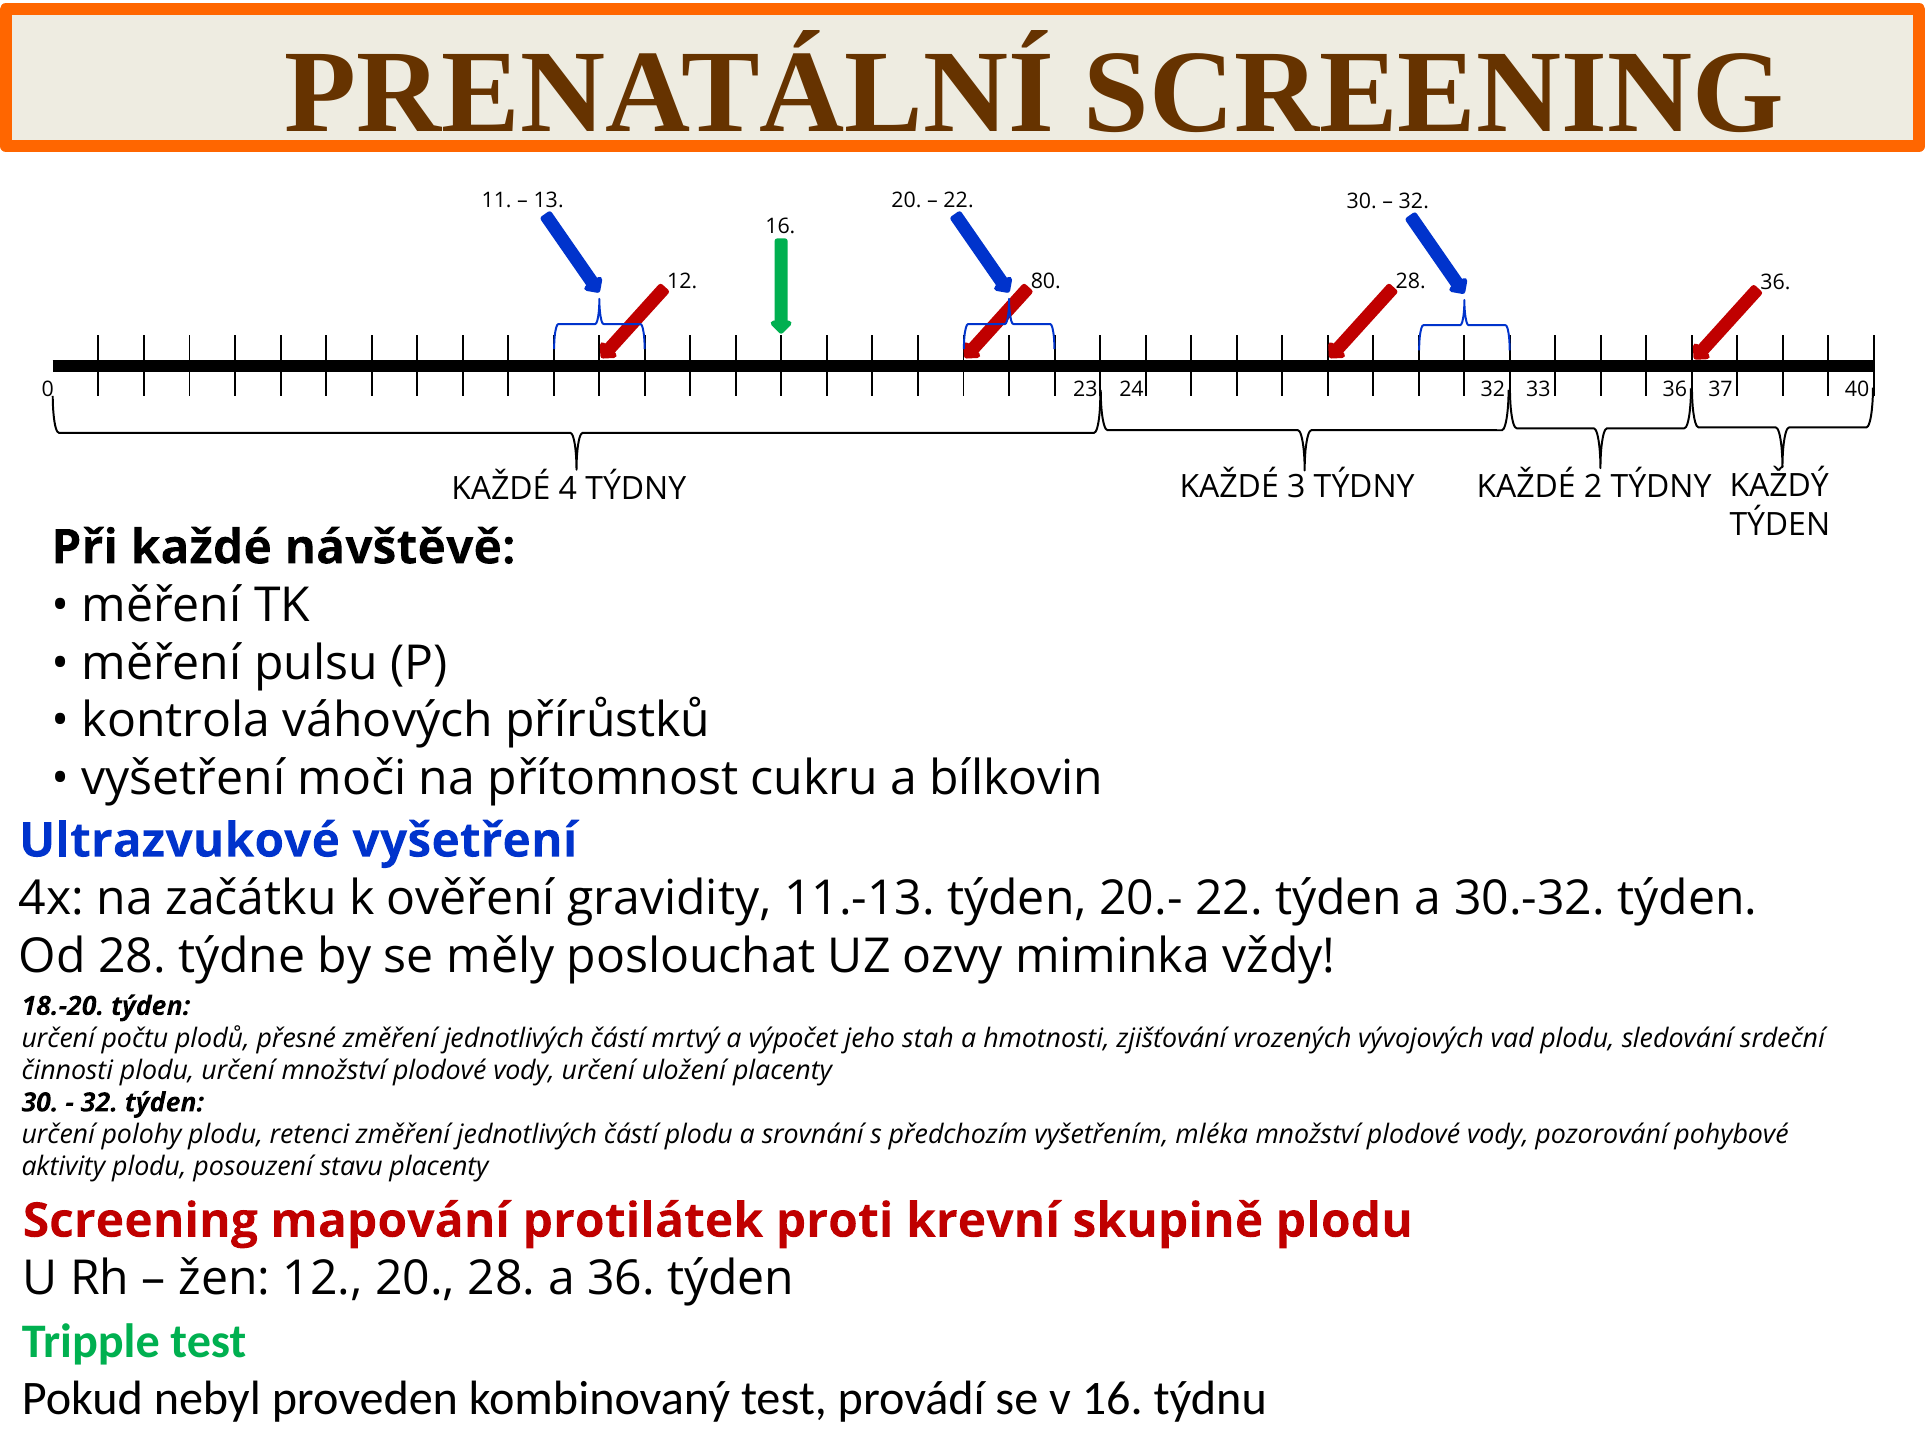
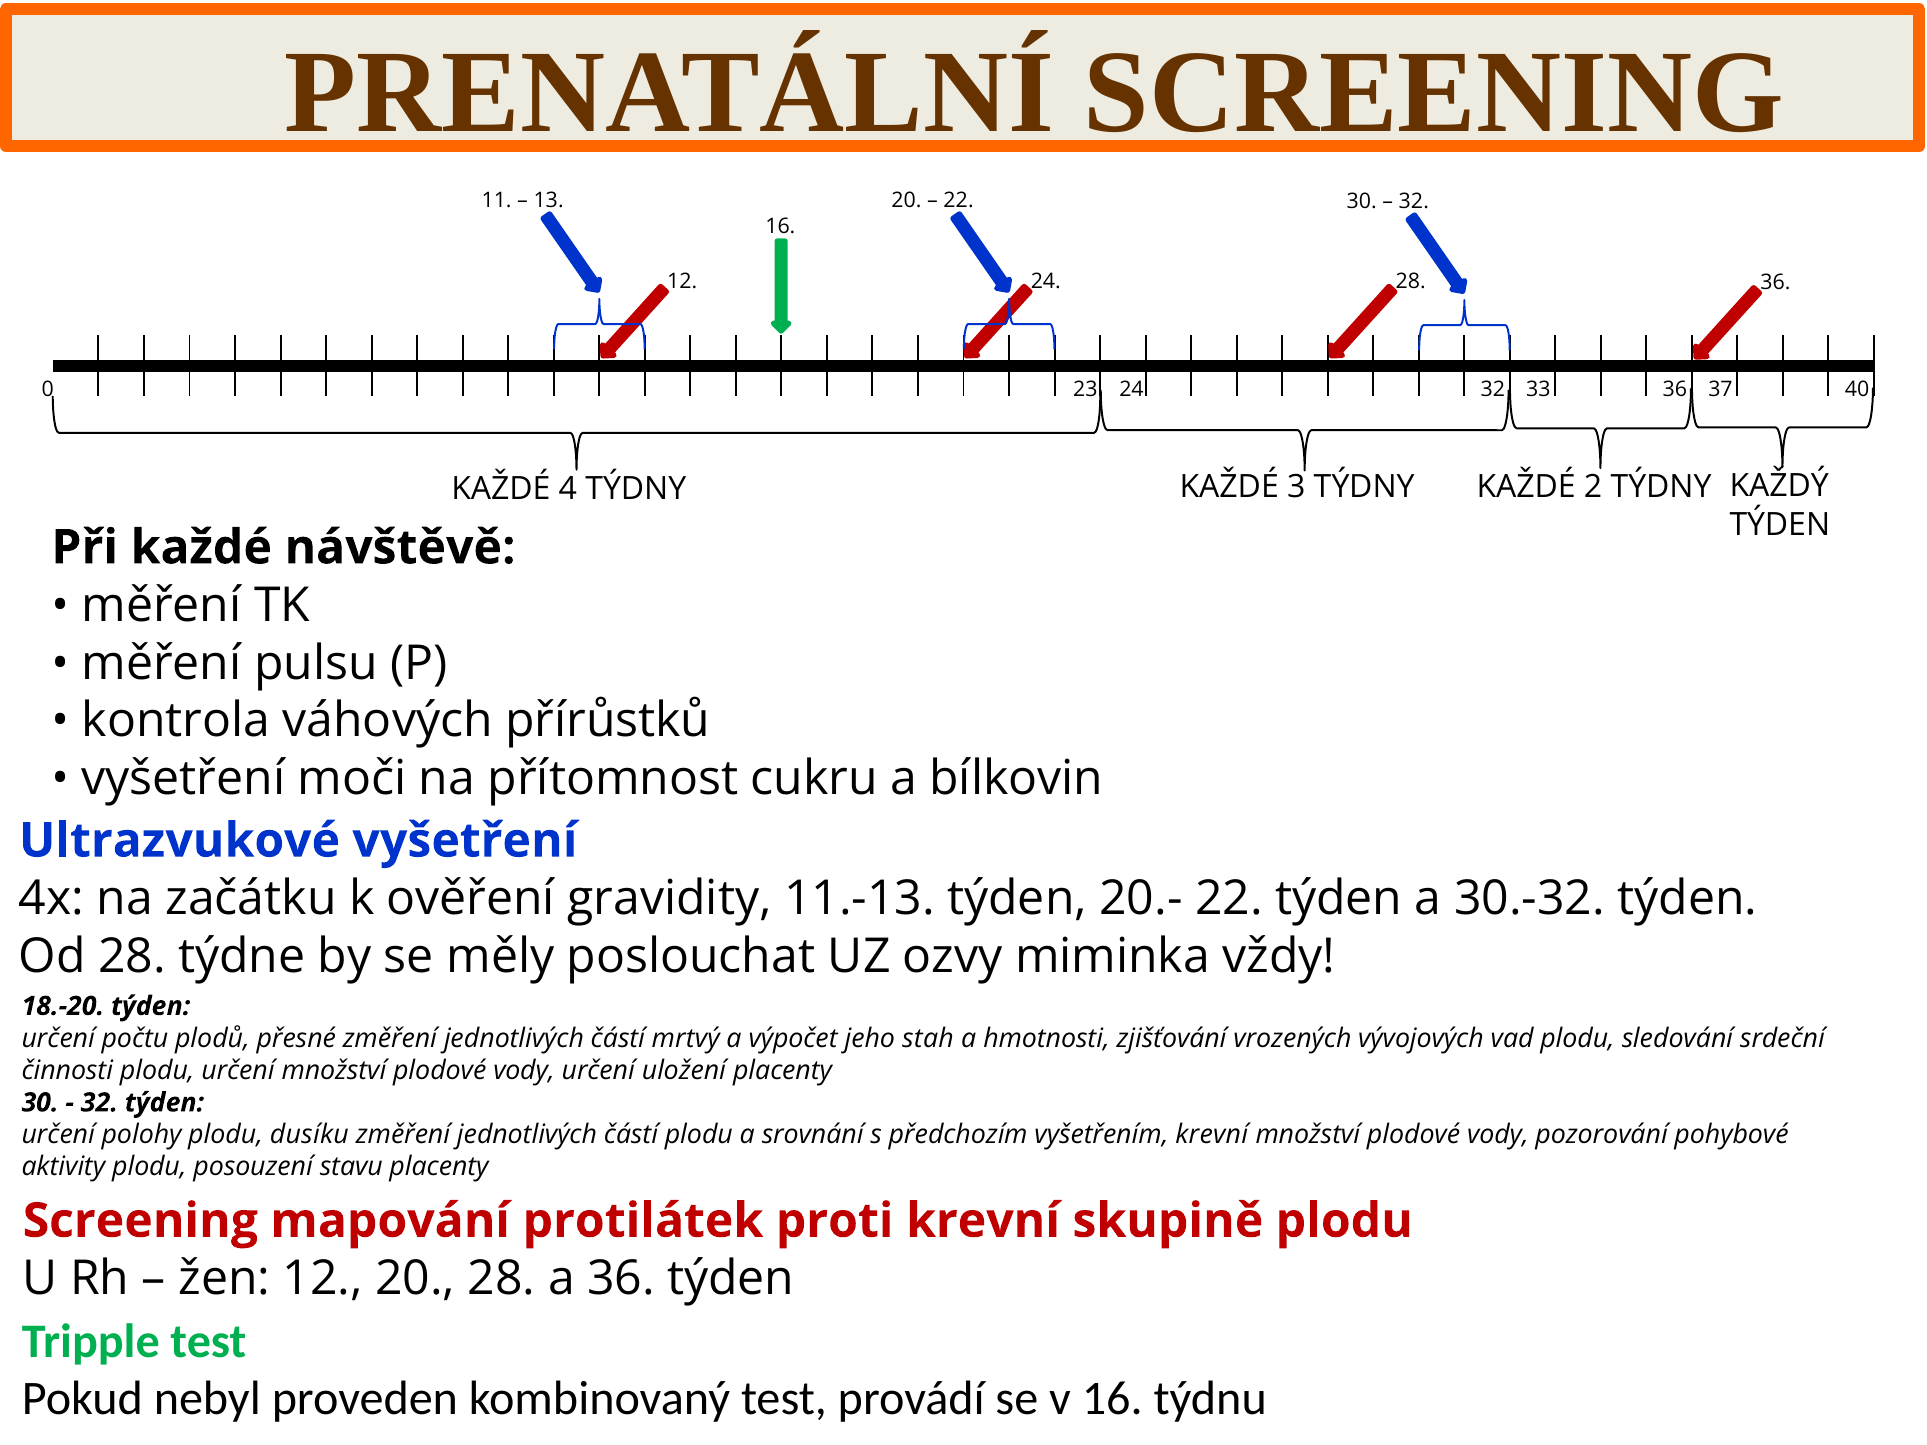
12 80: 80 -> 24 (1046, 281)
retenci: retenci -> dusíku (309, 1135)
vyšetřením mléka: mléka -> krevní (1212, 1135)
